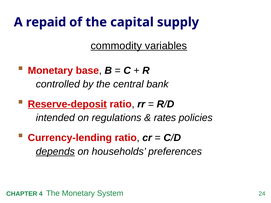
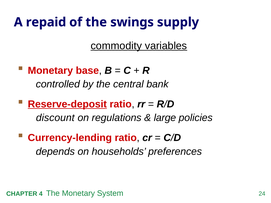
capital: capital -> swings (132, 22)
intended: intended -> discount (55, 118)
rates: rates -> large (165, 118)
depends underline: present -> none (55, 152)
